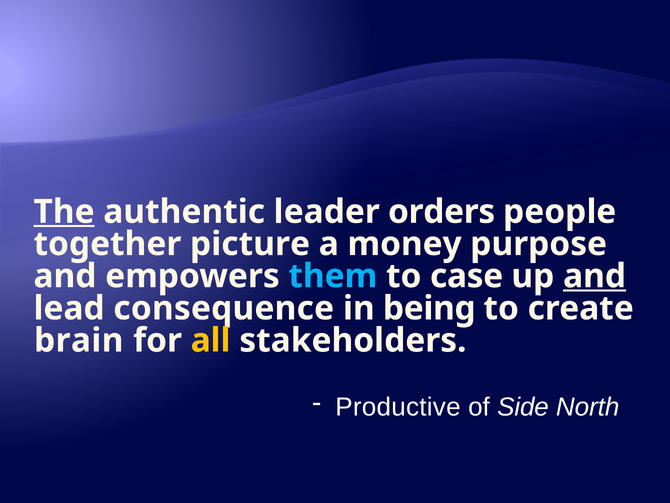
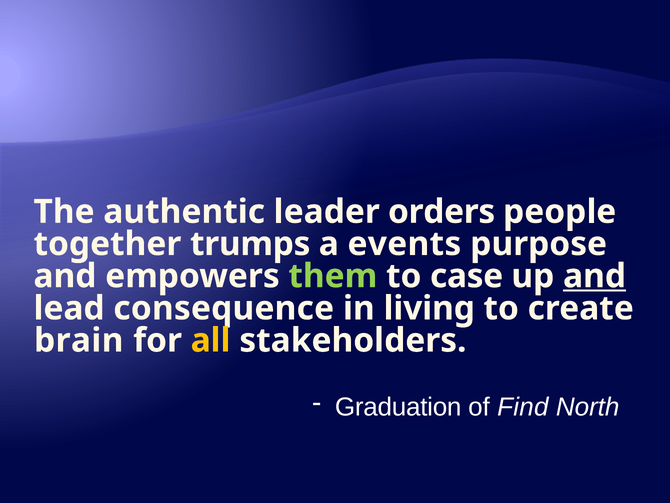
The underline: present -> none (64, 212)
picture: picture -> trumps (250, 244)
money: money -> events (404, 244)
them colour: light blue -> light green (333, 276)
being: being -> living (429, 308)
Productive: Productive -> Graduation (398, 407)
Side: Side -> Find (523, 407)
